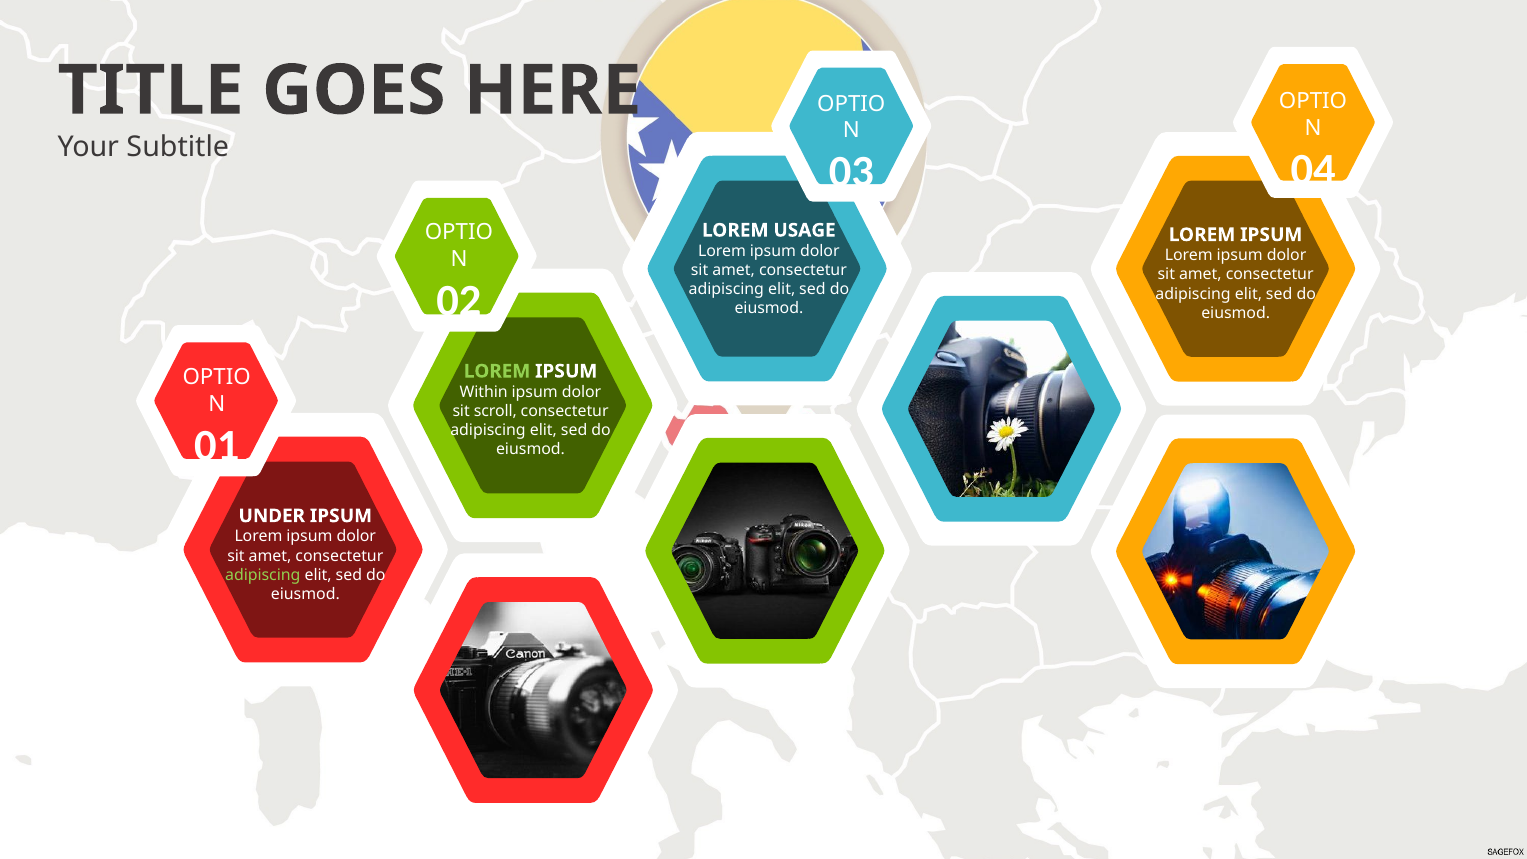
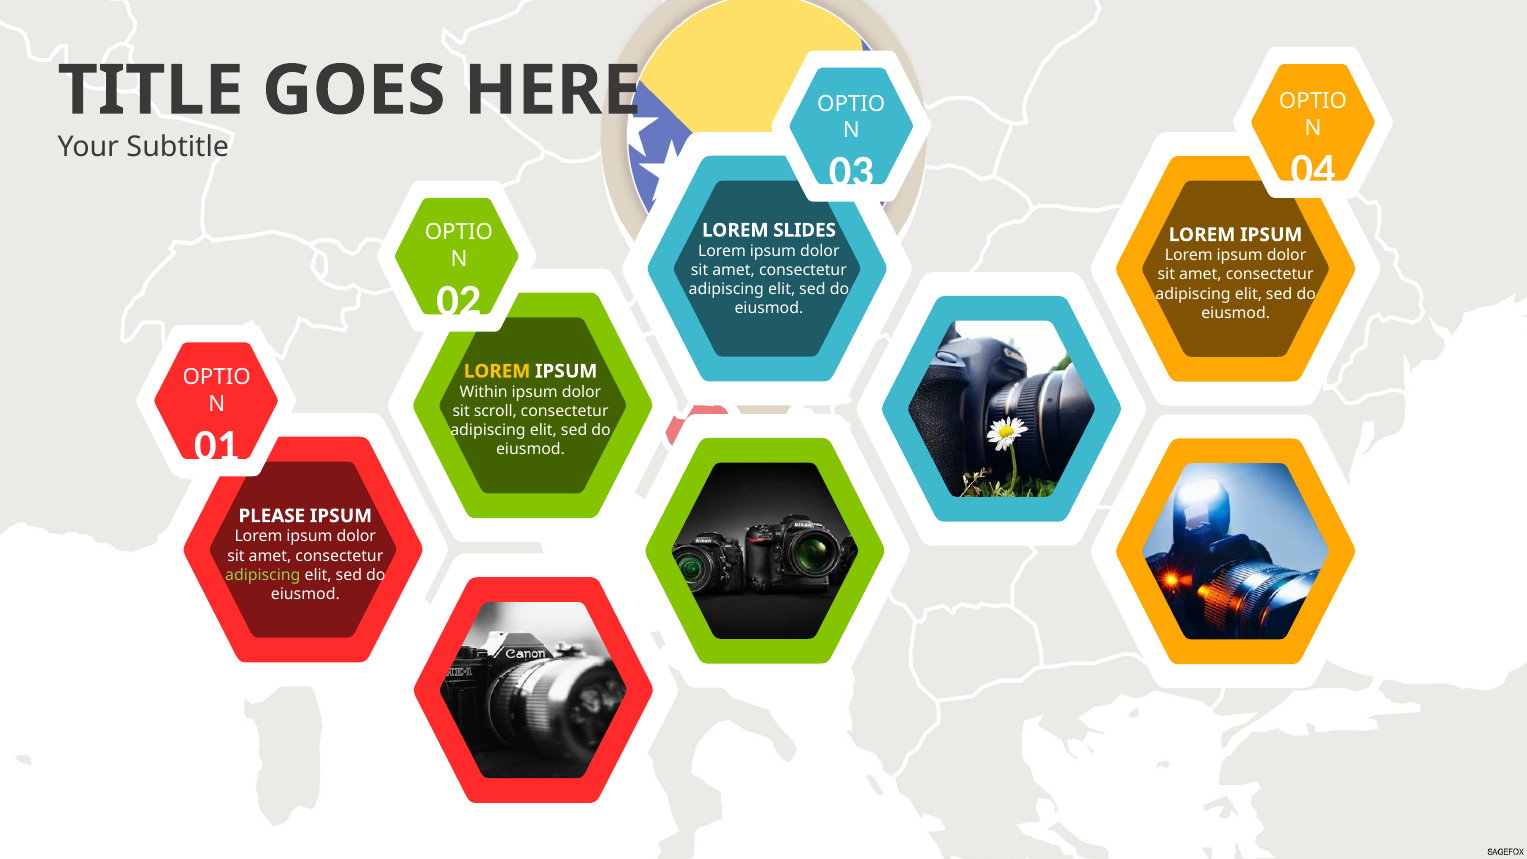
USAGE: USAGE -> SLIDES (805, 230)
LOREM colour: light green -> yellow (497, 371)
UNDER: UNDER -> PLEASE (272, 516)
